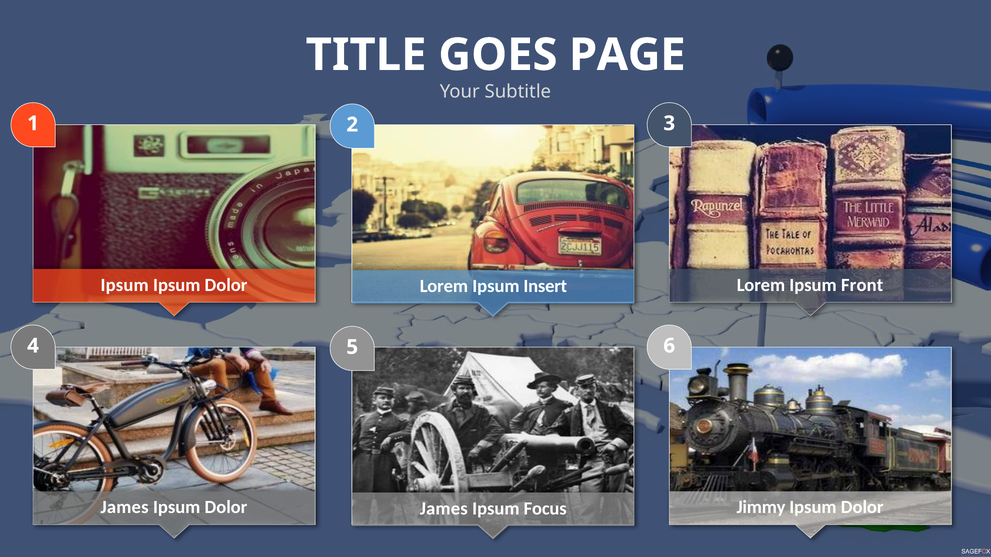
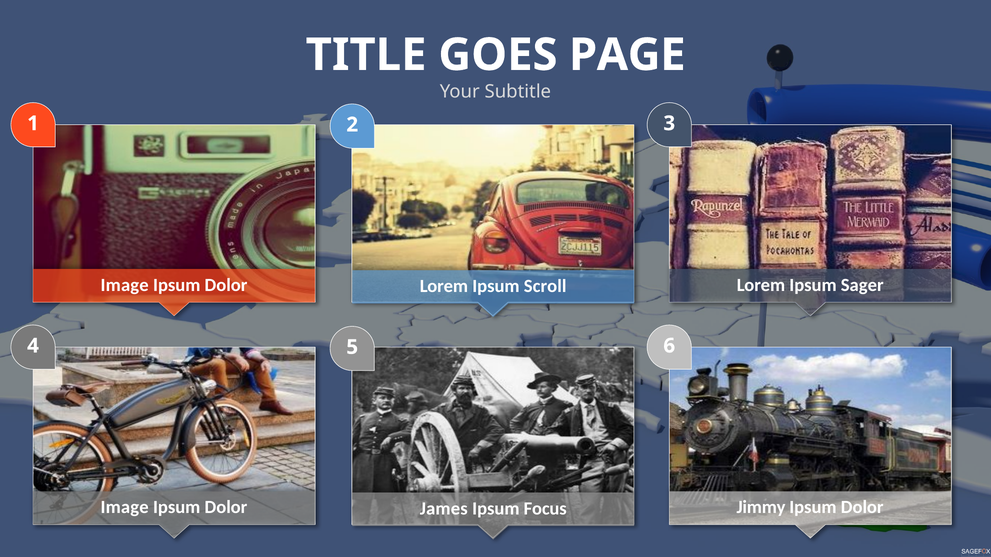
Ipsum: Ipsum -> Image (125, 285)
Front: Front -> Sager (862, 285)
Insert: Insert -> Scroll (545, 286)
James: James -> Image (125, 508)
